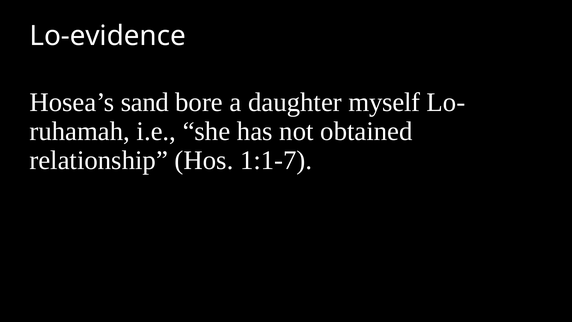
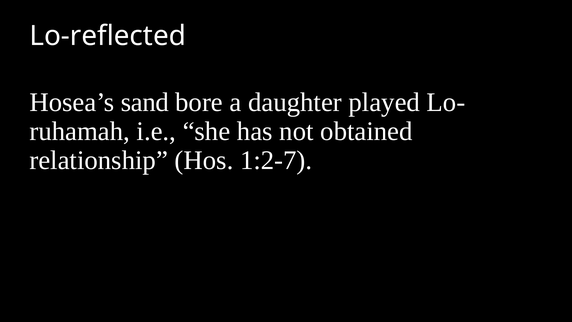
Lo-evidence: Lo-evidence -> Lo-reflected (108, 36)
myself: myself -> played (384, 102)
1:1-7: 1:1-7 -> 1:2-7 (276, 160)
